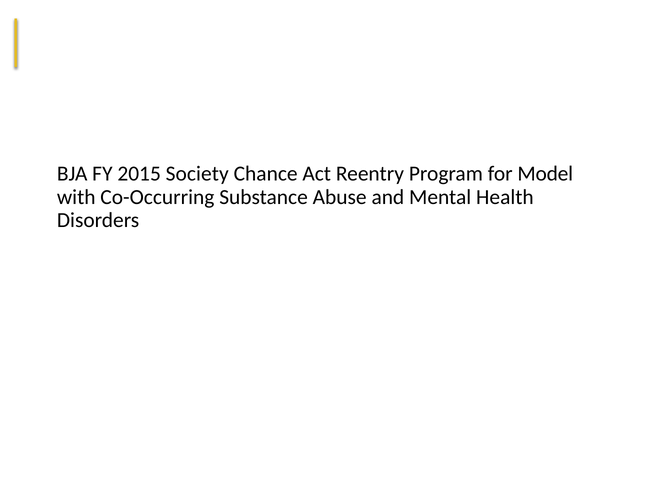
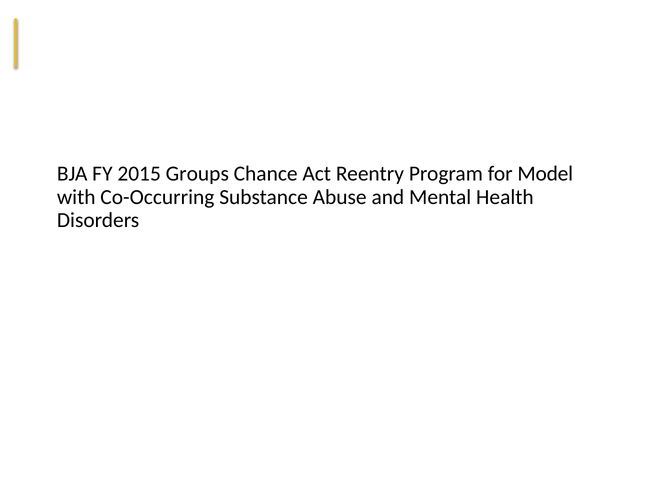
Society: Society -> Groups (197, 174)
